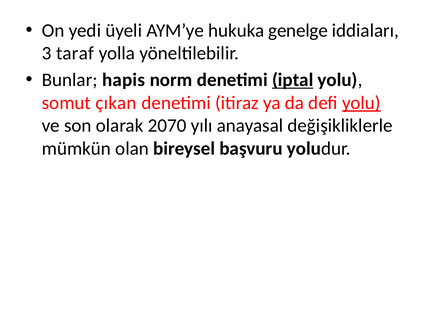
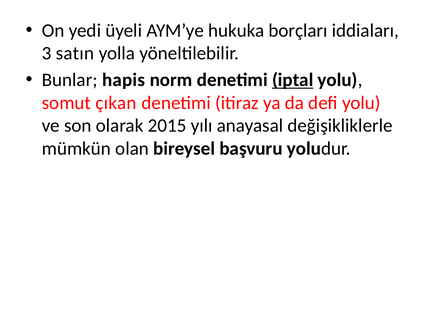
genelge: genelge -> borçları (298, 31)
taraf: taraf -> satın (75, 53)
yolu underline: present -> none (361, 103)
2070: 2070 -> 2015 (167, 126)
